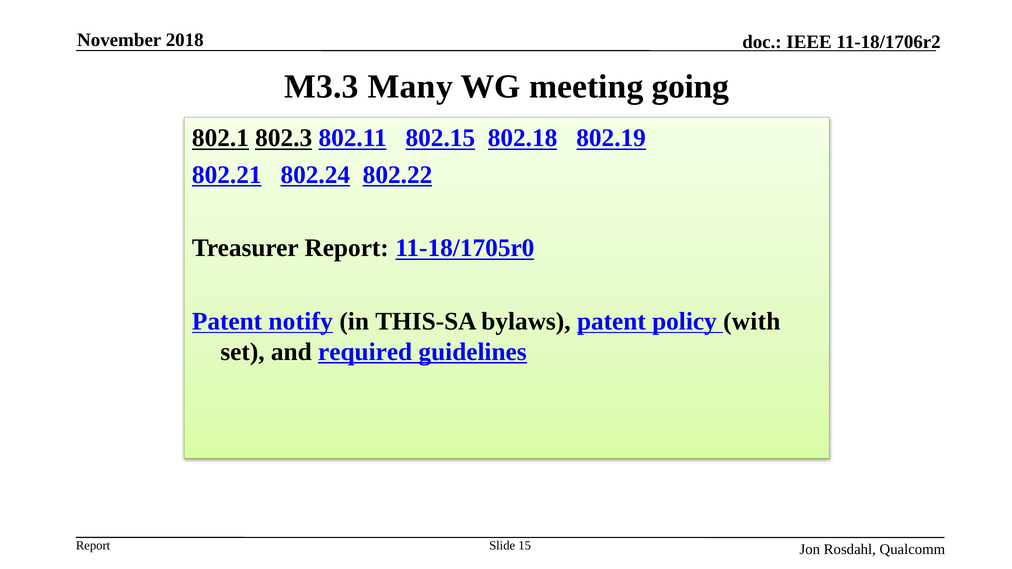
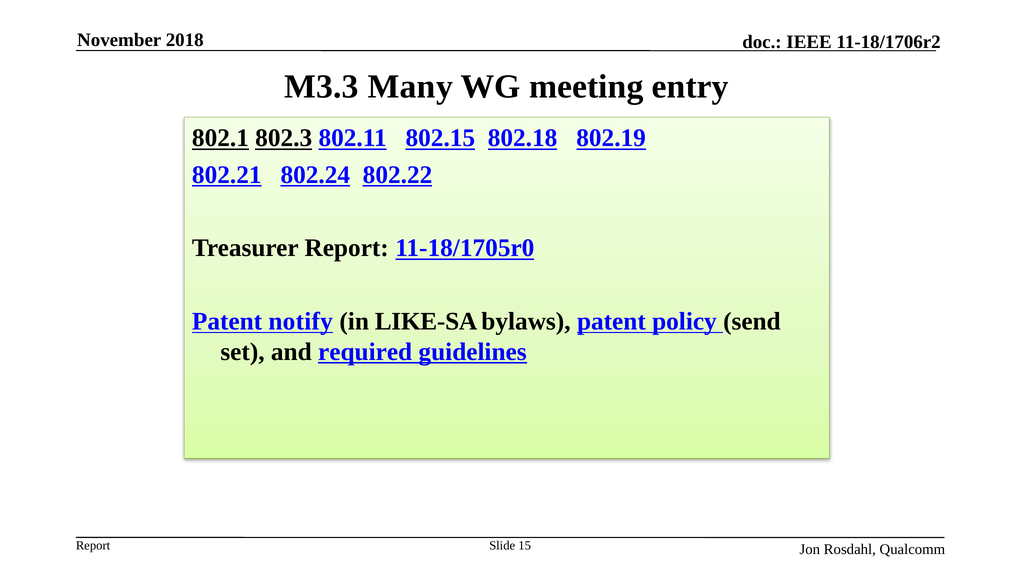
going: going -> entry (690, 87)
THIS-SA: THIS-SA -> LIKE-SA (426, 322)
with: with -> send (752, 322)
